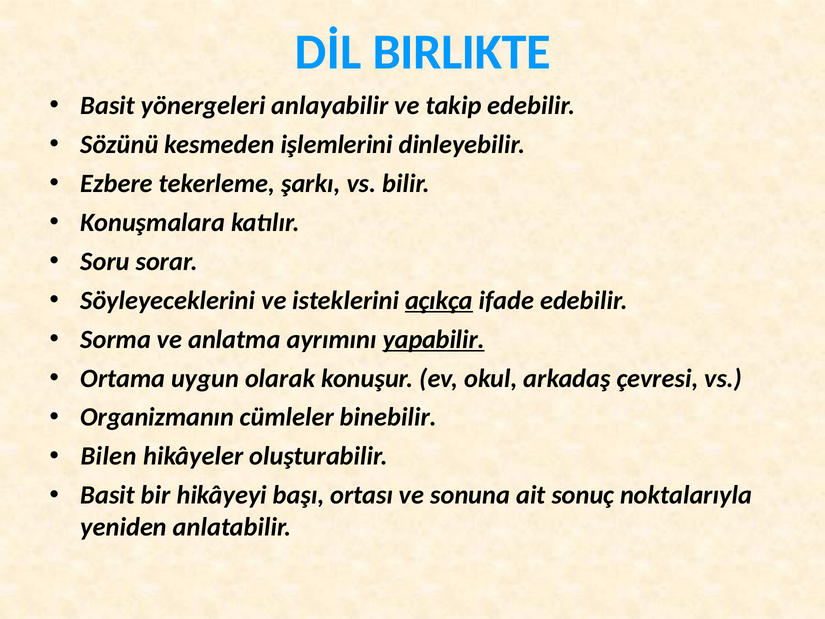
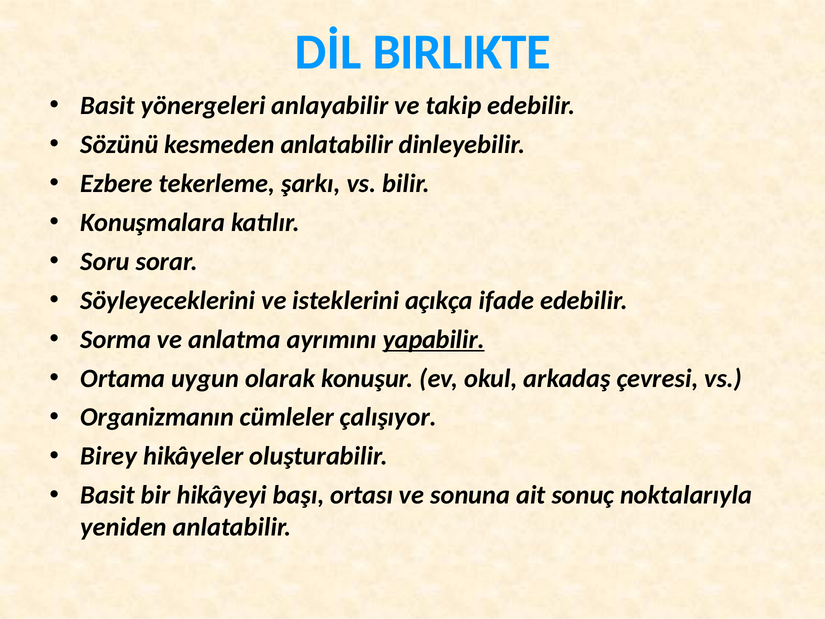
kesmeden işlemlerini: işlemlerini -> anlatabilir (337, 145)
açıkça underline: present -> none (439, 300)
binebilir: binebilir -> çalışıyor (388, 417)
Bilen: Bilen -> Birey (109, 456)
